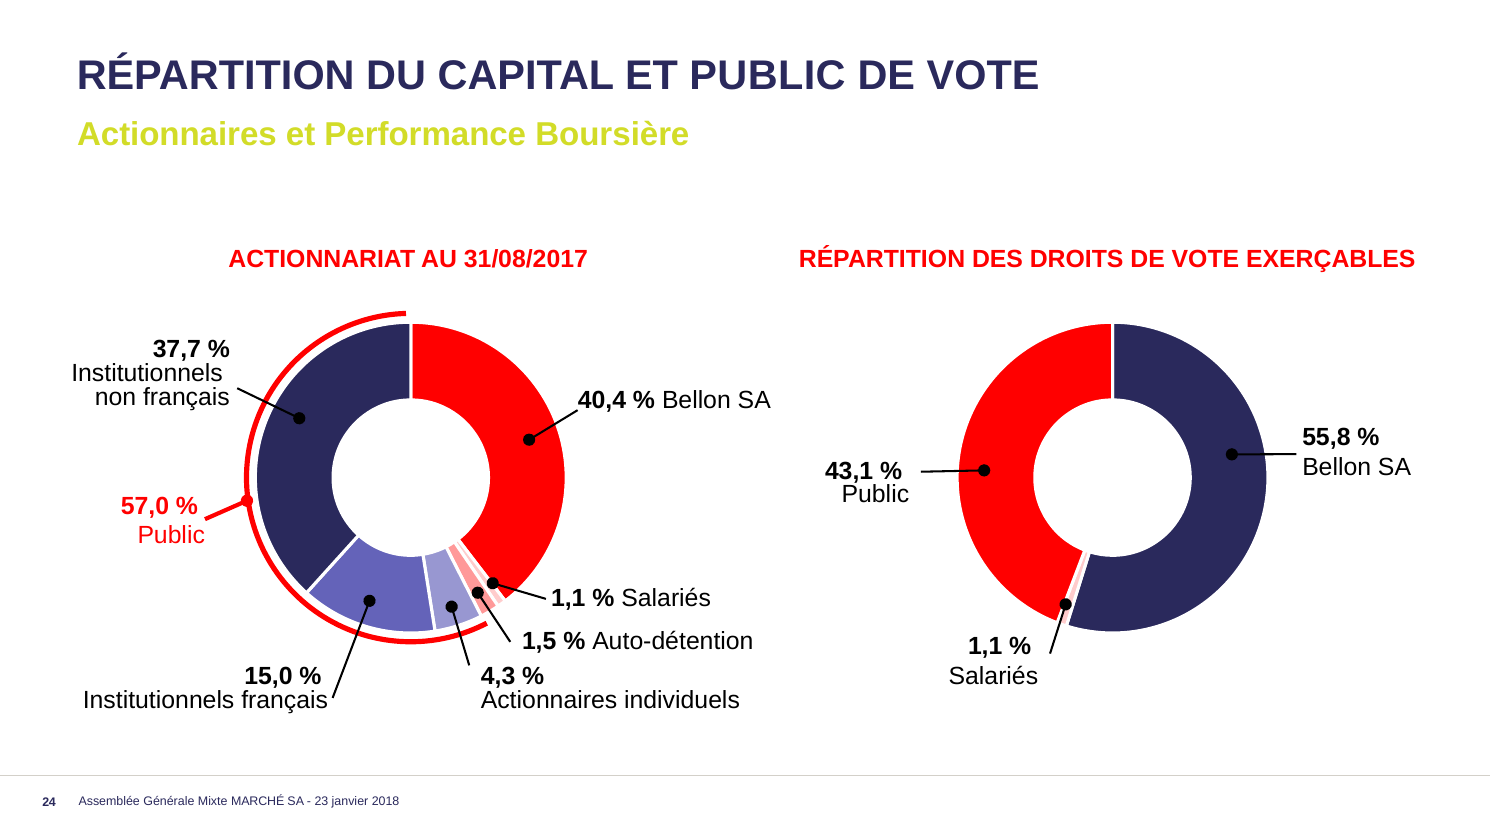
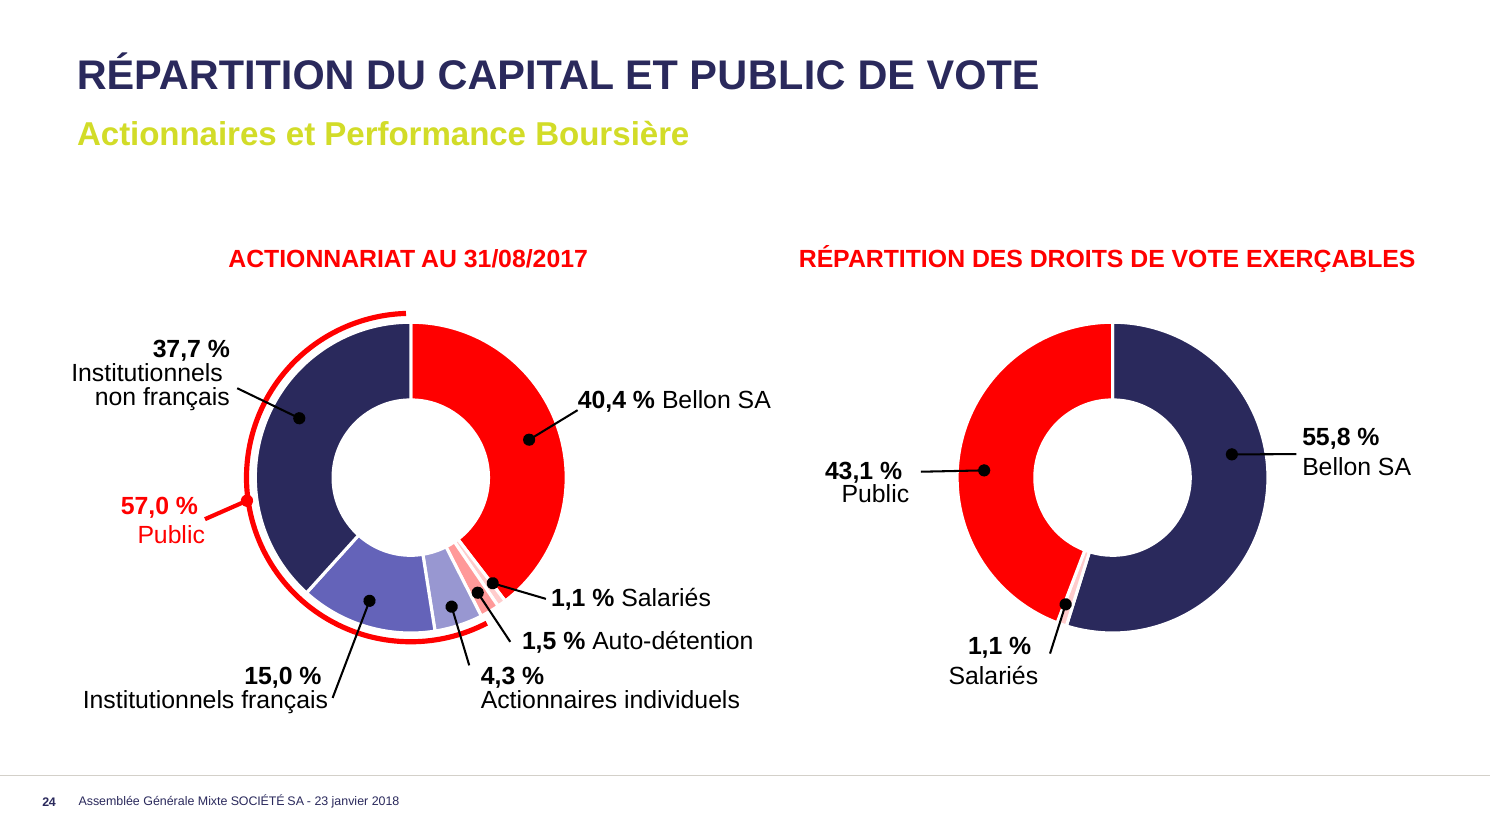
MARCHÉ: MARCHÉ -> SOCIÉTÉ (258, 802)
